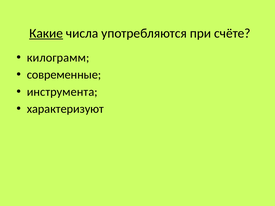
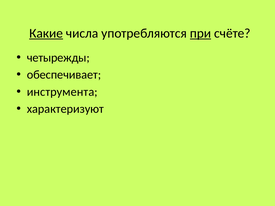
при underline: none -> present (201, 33)
килограмм: килограмм -> четырежды (58, 58)
современные: современные -> обеспечивает (64, 75)
